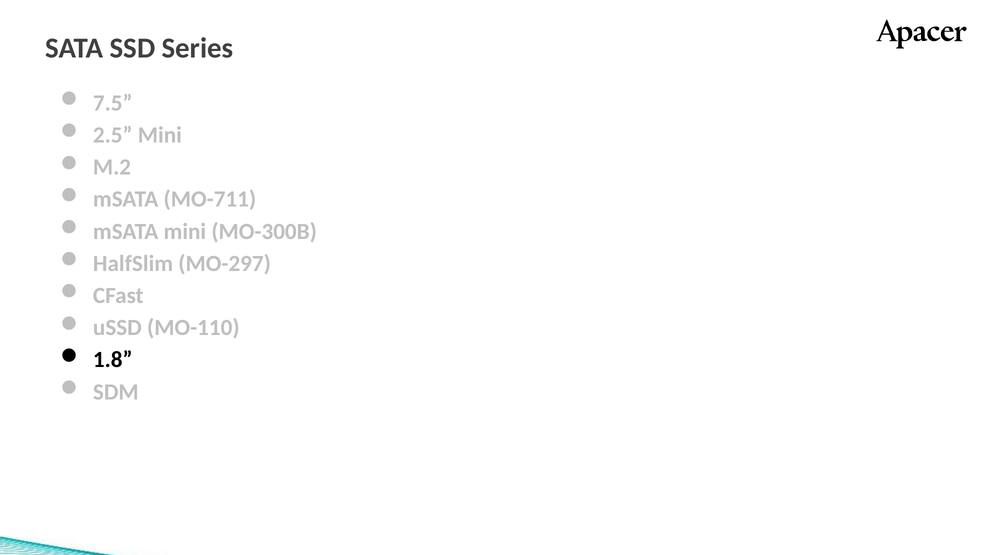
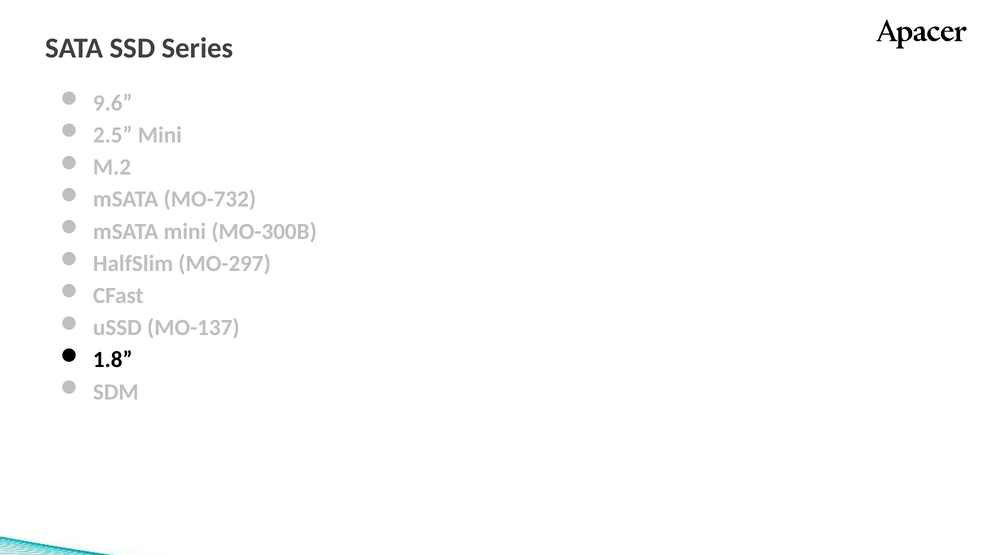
7.5: 7.5 -> 9.6 (113, 103)
MO-711: MO-711 -> MO-732 (210, 199)
MO-110: MO-110 -> MO-137 (193, 328)
